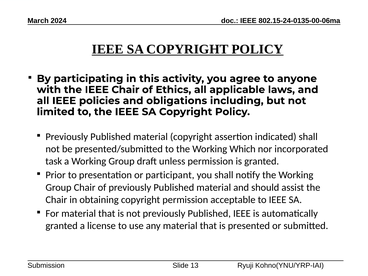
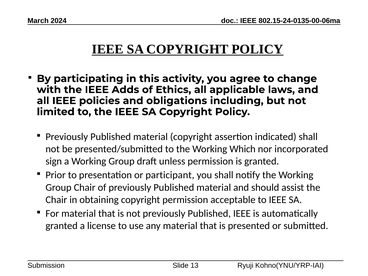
anyone: anyone -> change (297, 79)
IEEE Chair: Chair -> Adds (125, 90)
task: task -> sign (54, 161)
